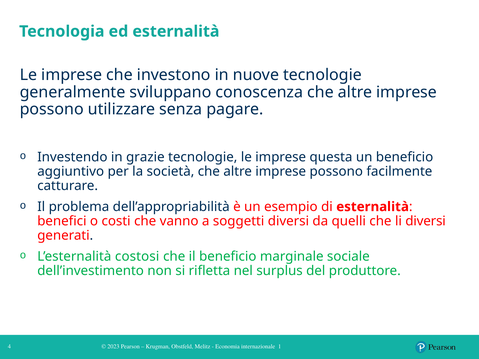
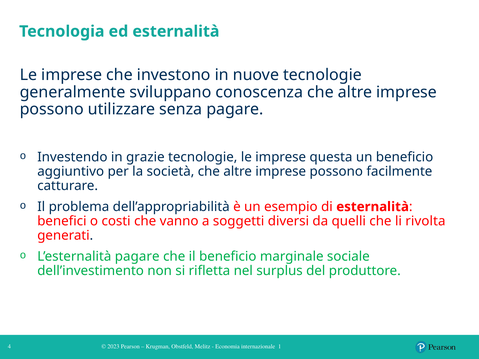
li diversi: diversi -> rivolta (425, 221)
L’esternalità costosi: costosi -> pagare (137, 257)
